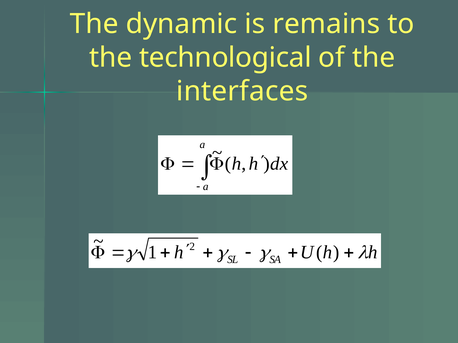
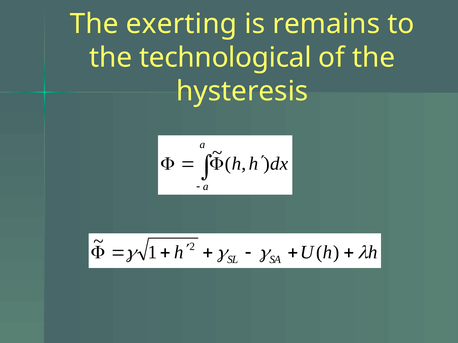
dynamic: dynamic -> exerting (181, 24)
interfaces: interfaces -> hysteresis (242, 91)
